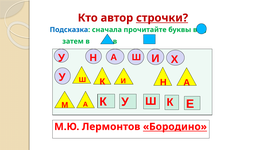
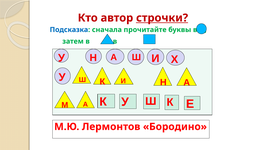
Бородино underline: present -> none (175, 127)
